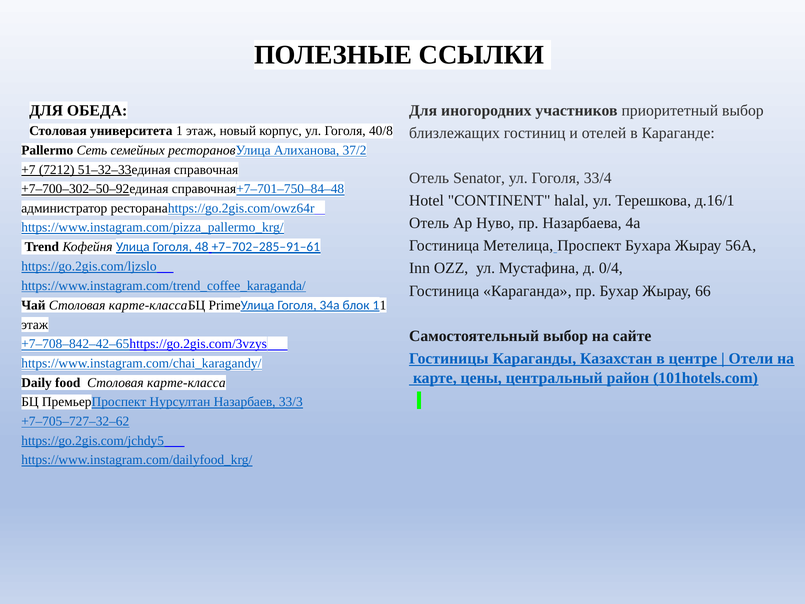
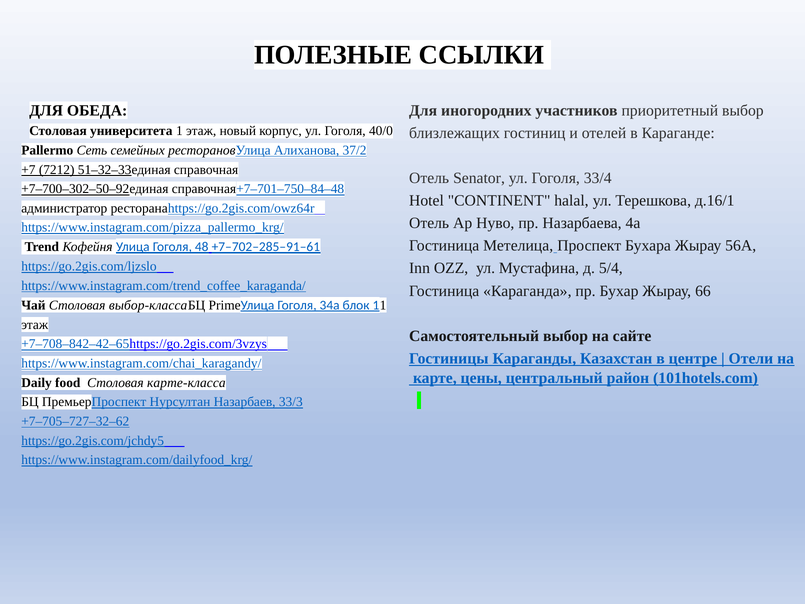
40/8: 40/8 -> 40/0 (381, 131)
0/4: 0/4 -> 5/4 (611, 268)
Чай Столовая карте-класса: карте-класса -> выбор-класса (148, 305)
